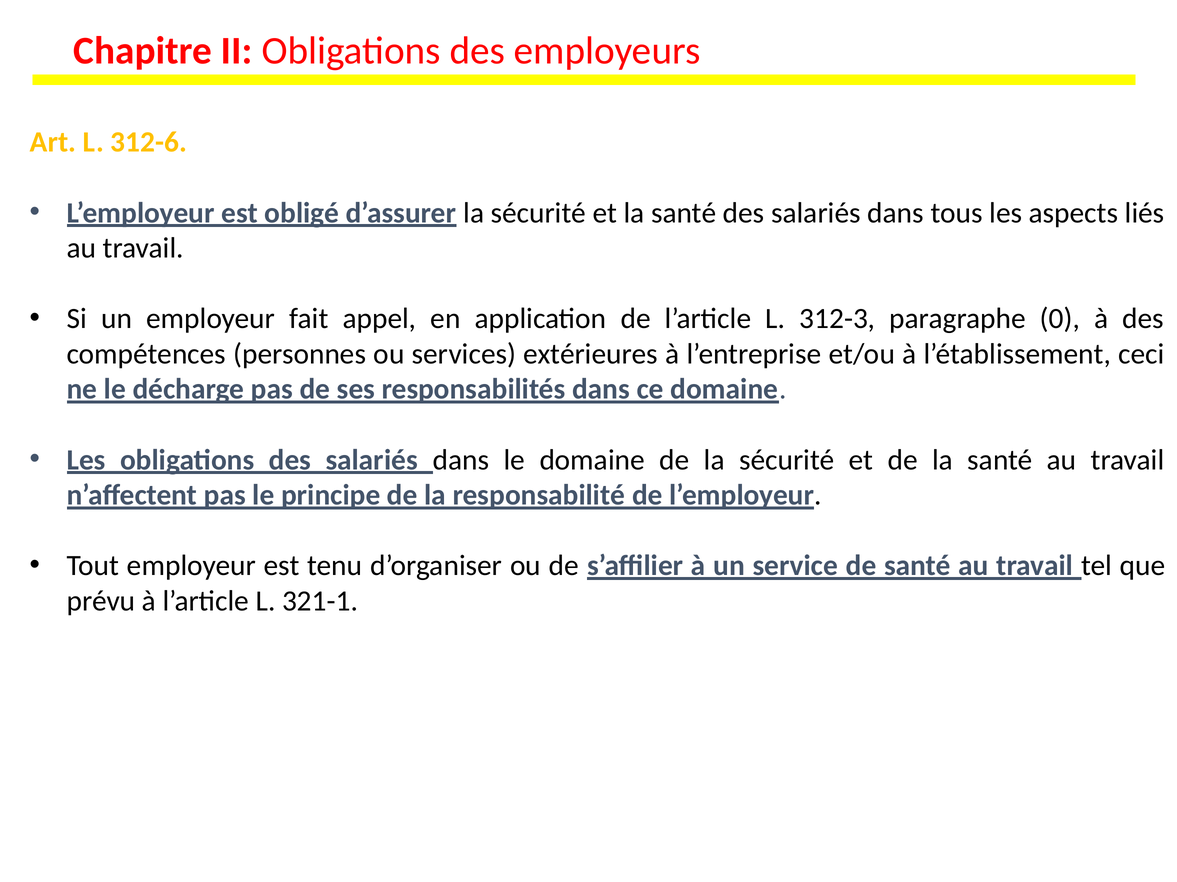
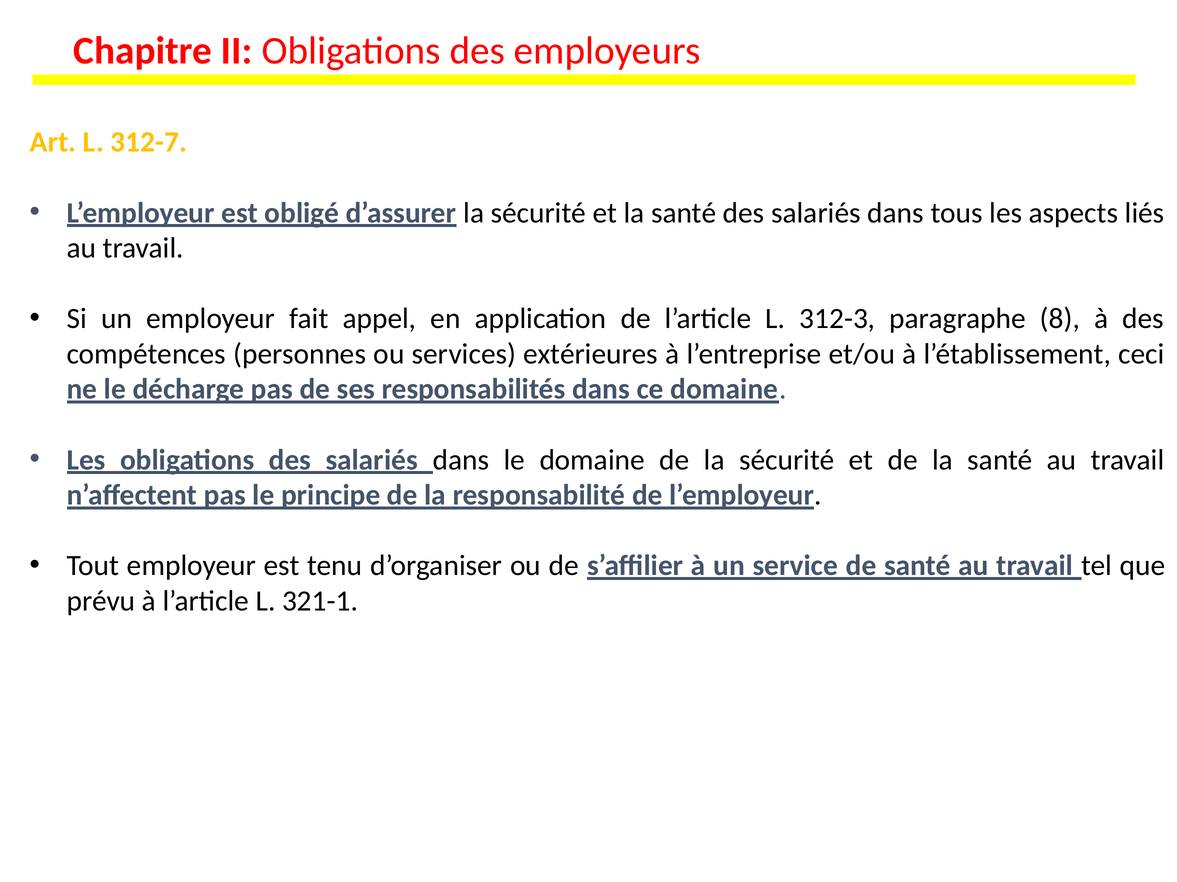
312-6: 312-6 -> 312-7 (149, 142)
0: 0 -> 8 (1060, 319)
